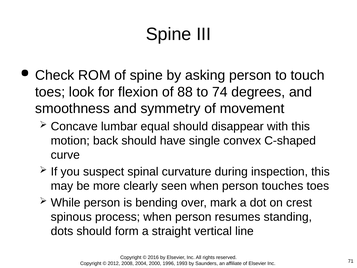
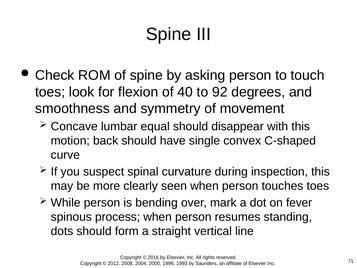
88: 88 -> 40 (185, 92)
74: 74 -> 92 (220, 92)
crest: crest -> fever (299, 202)
